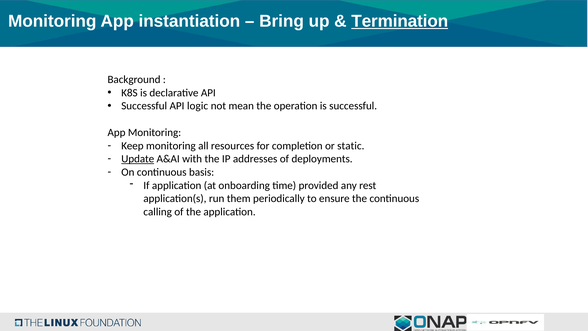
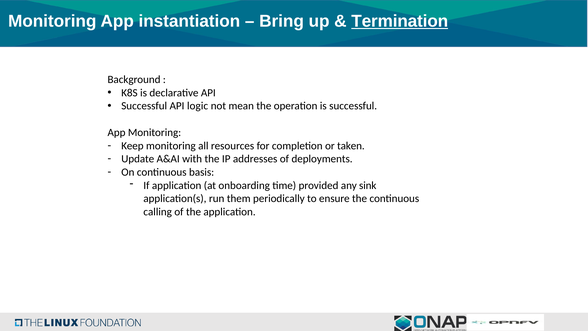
static: static -> taken (351, 146)
Update underline: present -> none (138, 159)
rest: rest -> sink (368, 185)
